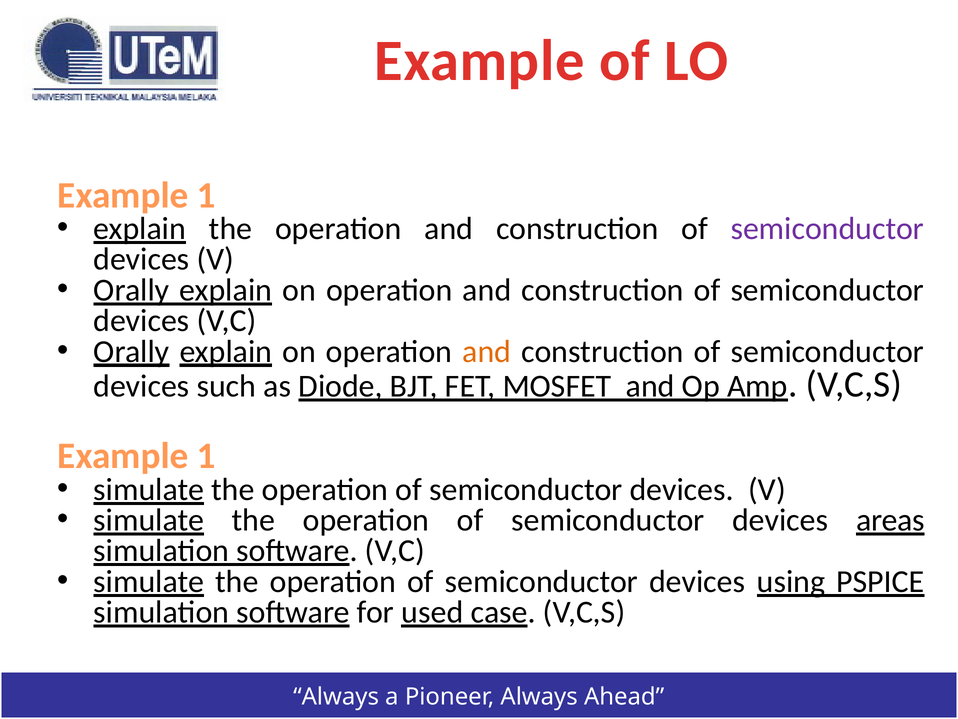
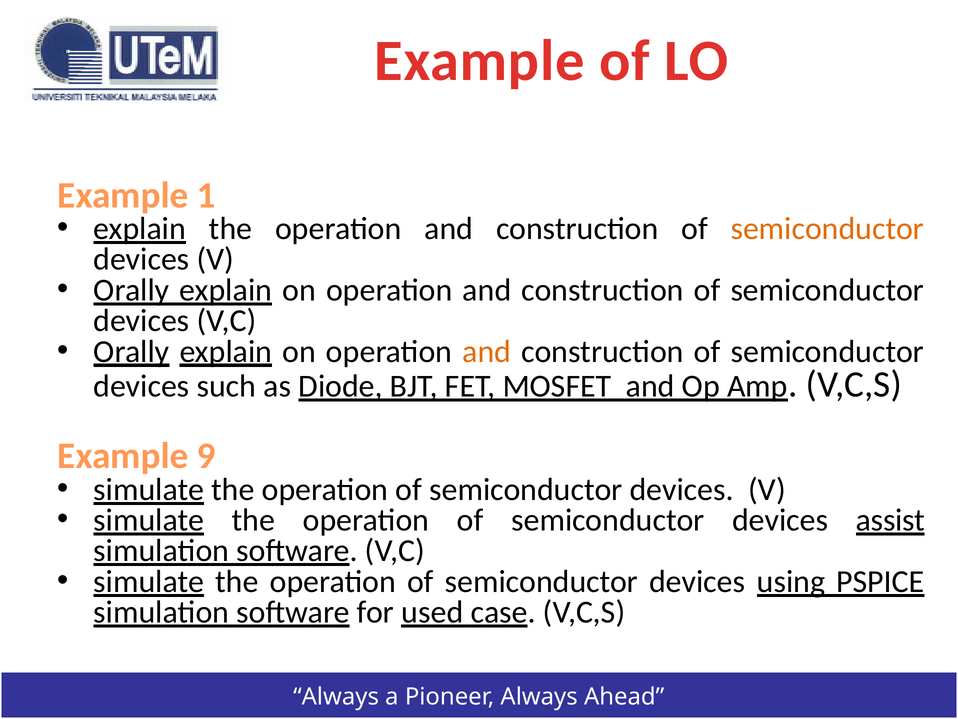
semiconductor colour: purple -> orange (827, 229)
1: 1 -> 9 (206, 456)
areas: areas -> assist (890, 520)
